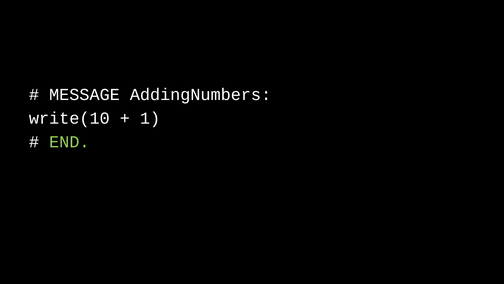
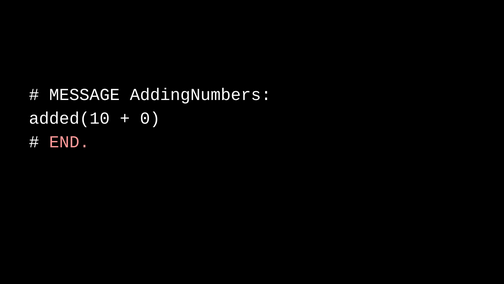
write(10: write(10 -> added(10 (69, 118)
1: 1 -> 0 (150, 118)
END colour: light green -> pink (69, 142)
